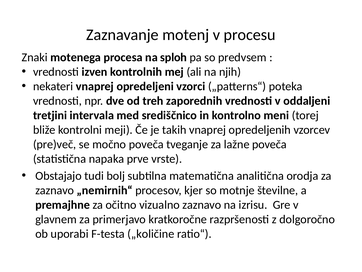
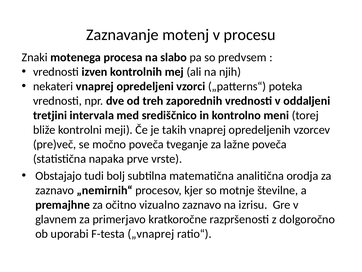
sploh: sploh -> slabo (174, 57)
„količine: „količine -> „vnaprej (151, 233)
